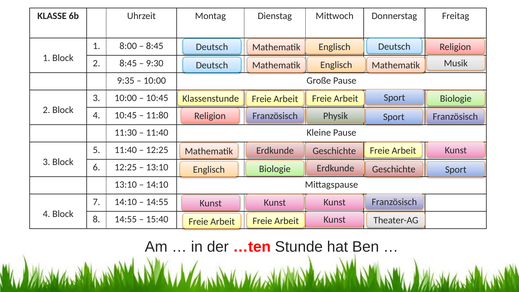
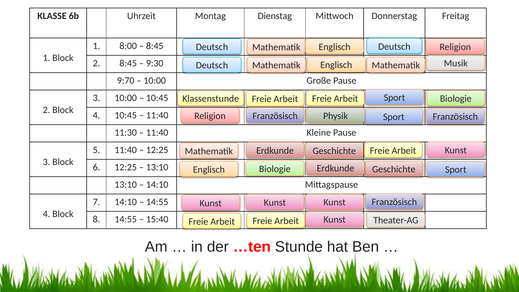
9:35: 9:35 -> 9:70 (126, 81)
11:80: 11:80 -> 11:40 (157, 115)
